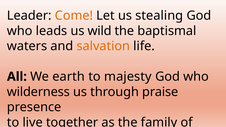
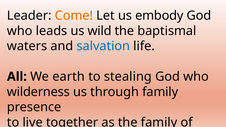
stealing: stealing -> embody (159, 16)
salvation colour: orange -> blue (103, 46)
majesty: majesty -> stealing (128, 77)
through praise: praise -> family (160, 92)
